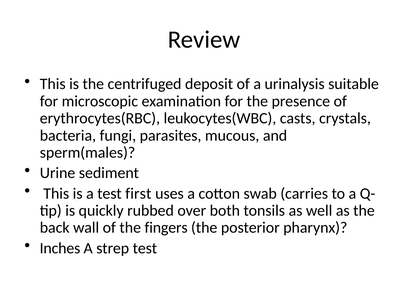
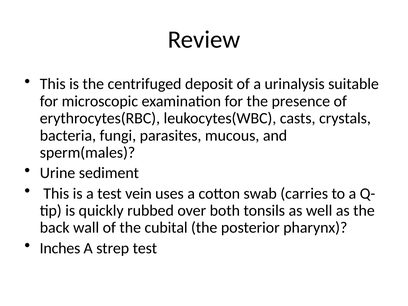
first: first -> vein (139, 193)
fingers: fingers -> cubital (166, 228)
